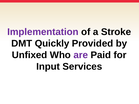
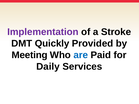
Unfixed: Unfixed -> Meeting (30, 55)
are colour: purple -> blue (81, 55)
Input: Input -> Daily (48, 67)
